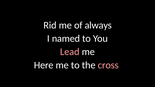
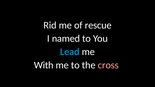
always: always -> rescue (98, 25)
Lead colour: pink -> light blue (70, 52)
Here: Here -> With (44, 65)
